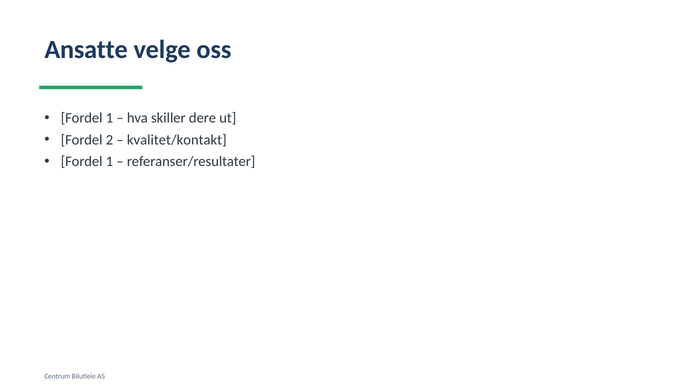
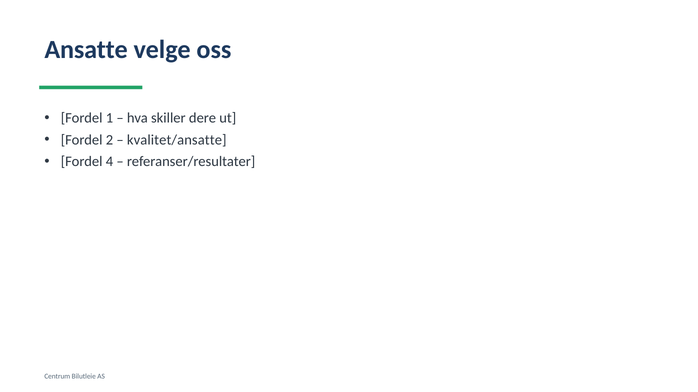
kvalitet/kontakt: kvalitet/kontakt -> kvalitet/ansatte (177, 140)
1: 1 -> 4 (109, 162)
